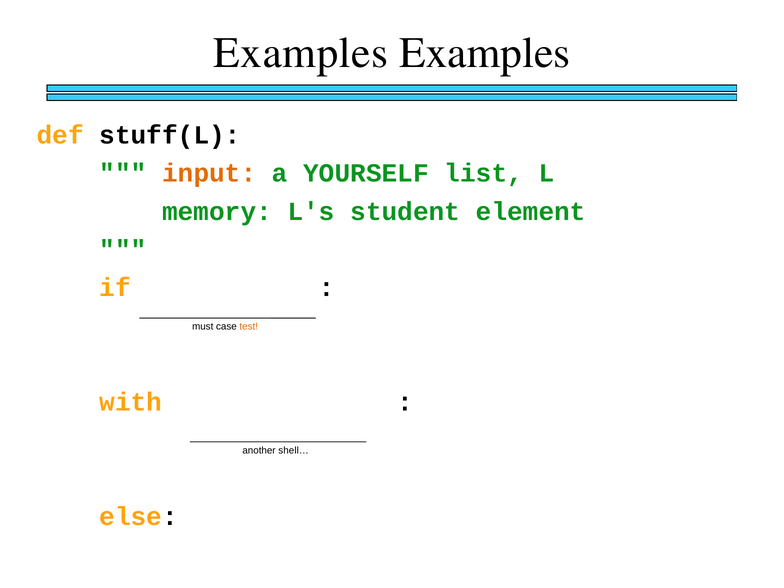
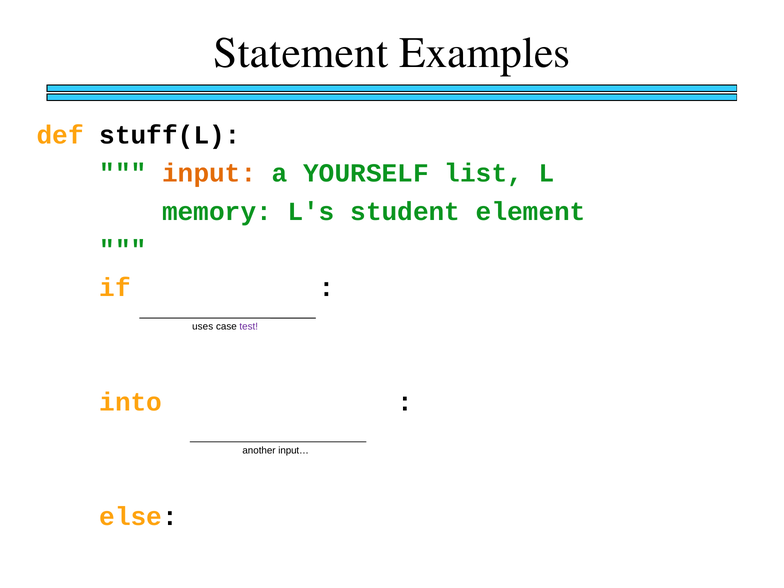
Examples: Examples -> Statement (301, 53)
must: must -> uses (203, 327)
test colour: orange -> purple (249, 327)
with: with -> into (131, 402)
shell…: shell… -> input… (294, 450)
